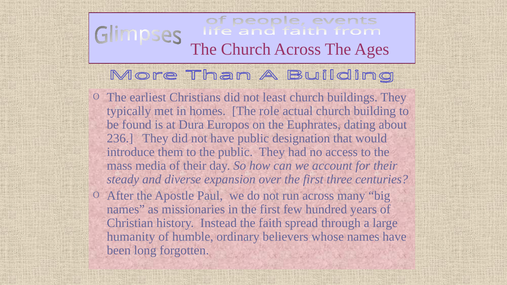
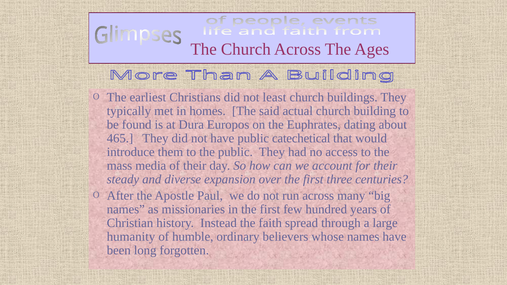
role: role -> said (269, 111)
236: 236 -> 465 (120, 138)
designation: designation -> catechetical (301, 138)
